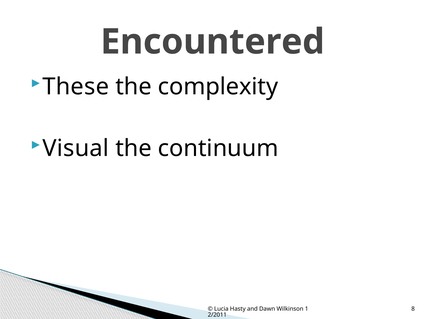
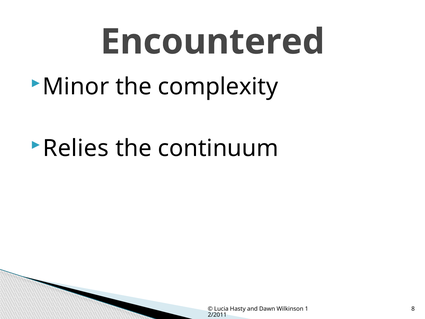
These: These -> Minor (76, 87)
Visual: Visual -> Relies (76, 148)
